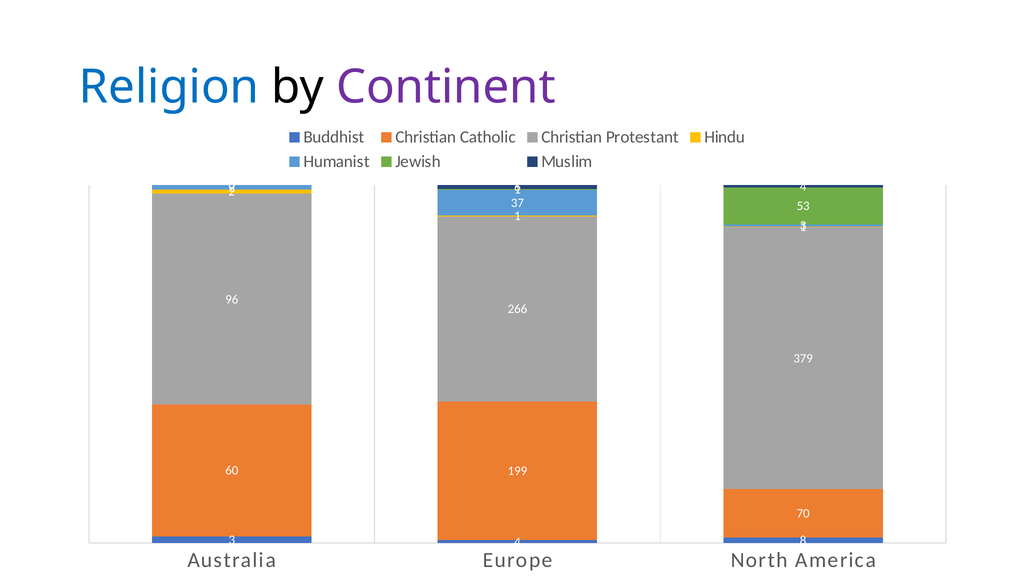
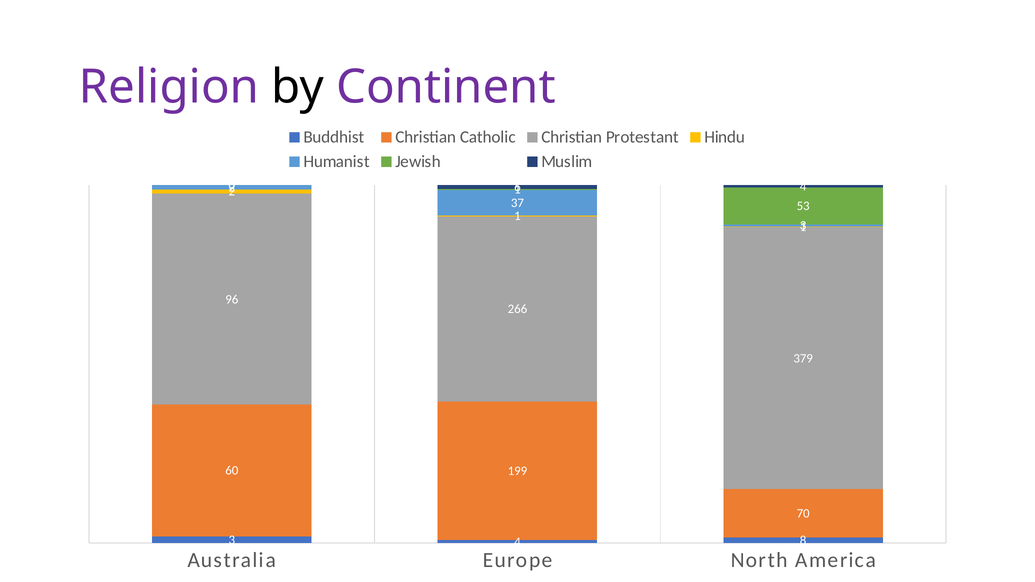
Religion colour: blue -> purple (169, 87)
